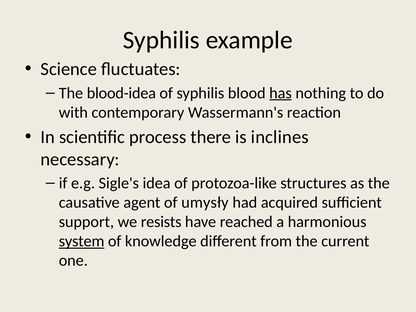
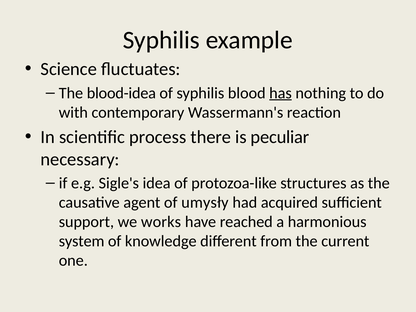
inclines: inclines -> peculiar (280, 137)
resists: resists -> works (161, 222)
system underline: present -> none (82, 241)
